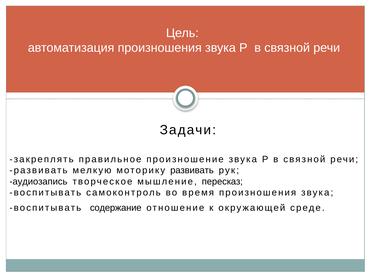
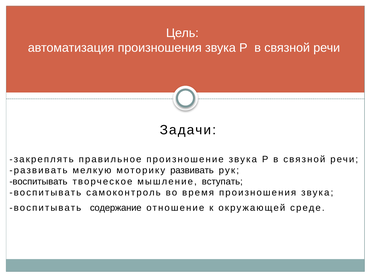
аудиозапись: аудиозапись -> воспитывать (38, 182)
пересказ: пересказ -> вступать (222, 182)
